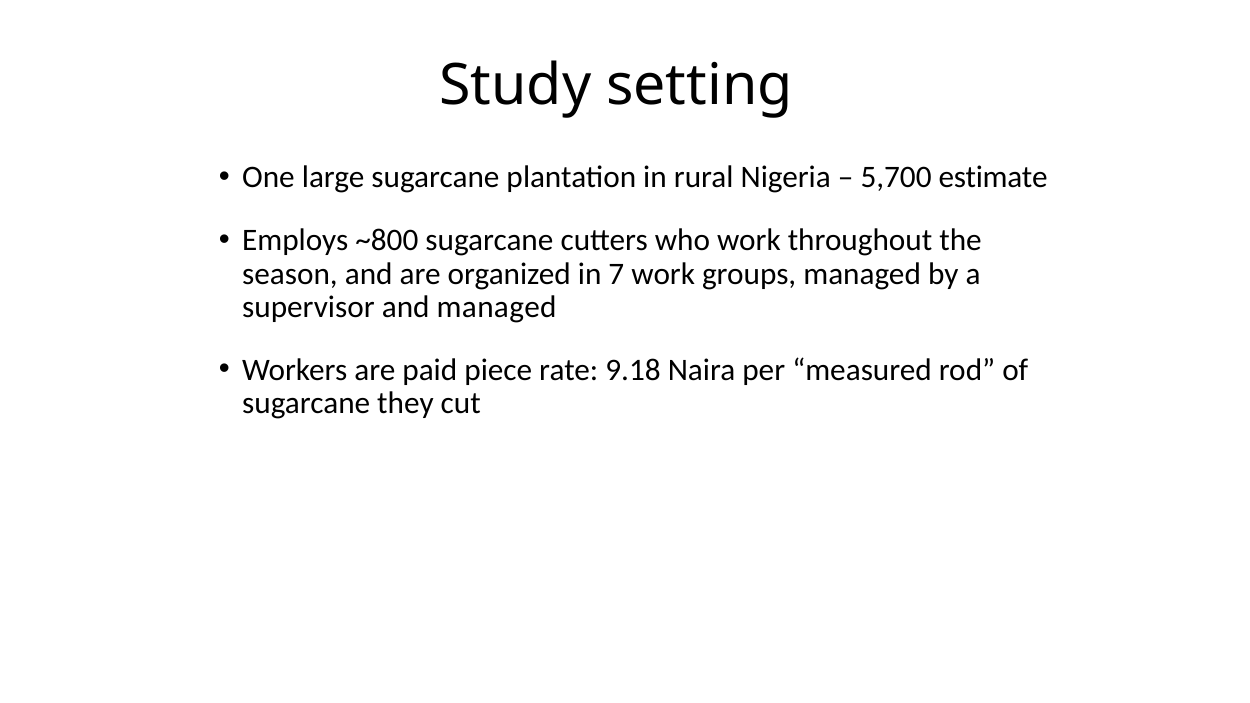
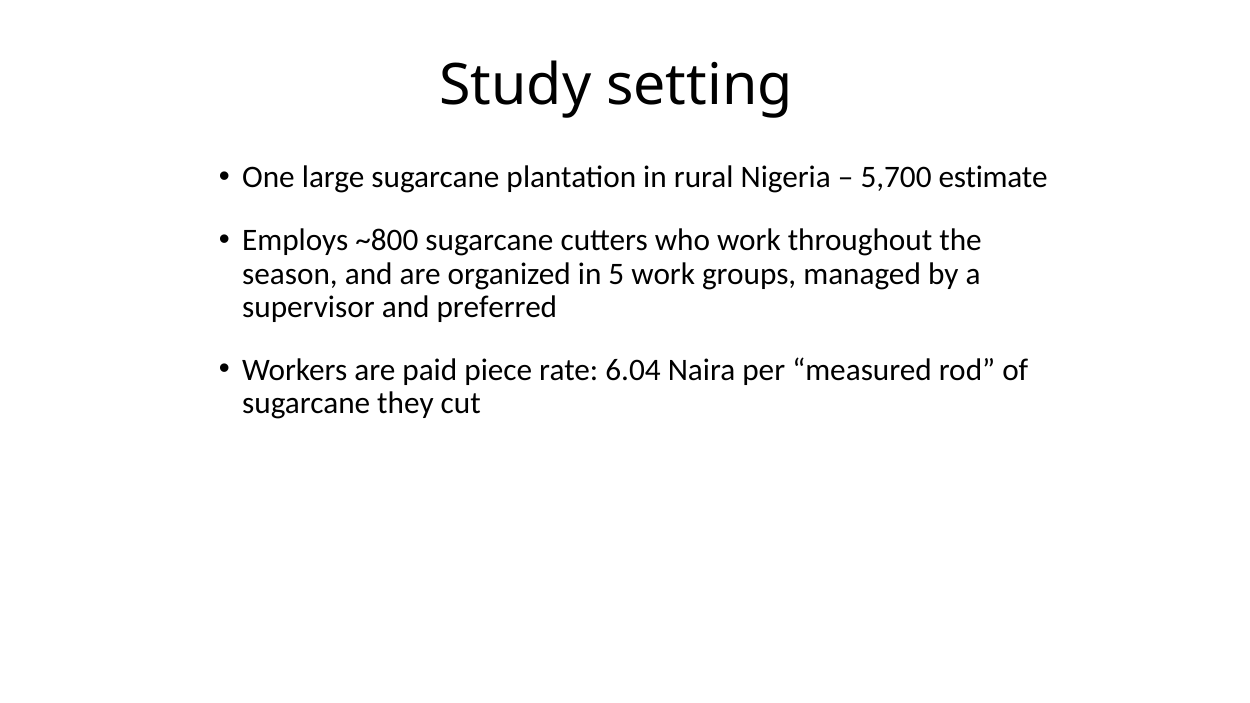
7: 7 -> 5 (616, 274)
and managed: managed -> preferred (497, 307)
9.18: 9.18 -> 6.04 (633, 370)
